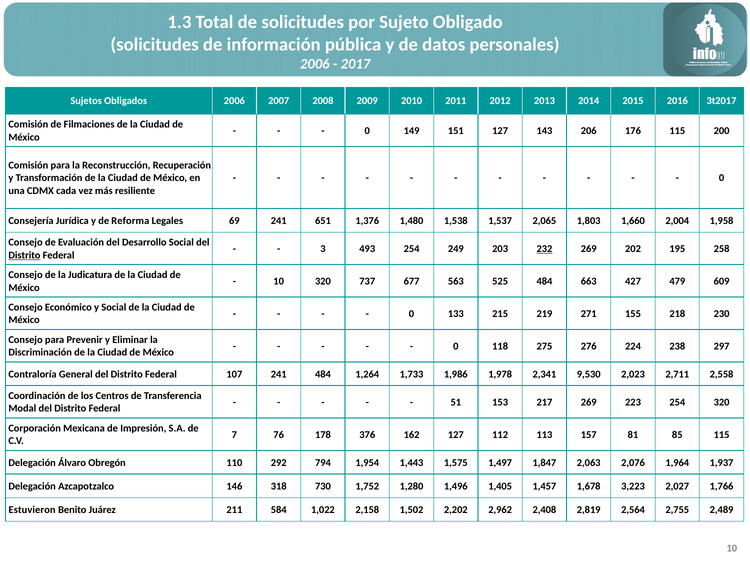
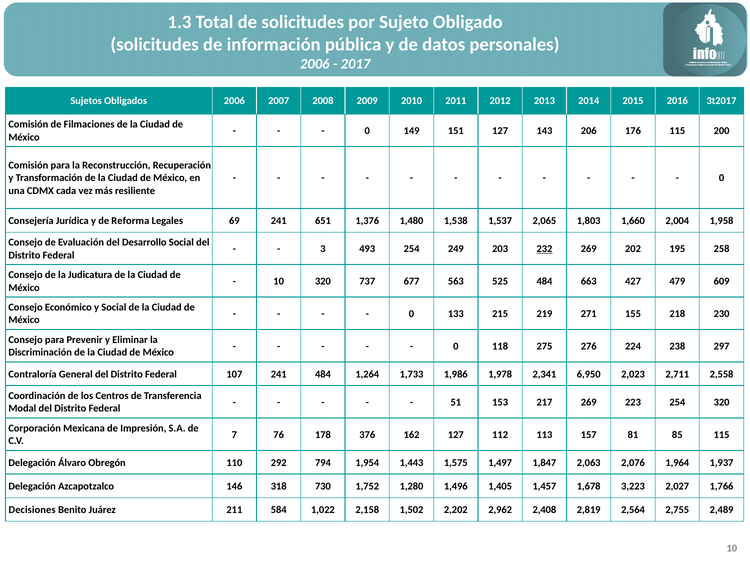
Distrito underline: present -> none (24, 255)
9,530: 9,530 -> 6,950 (589, 375)
Estuvieron: Estuvieron -> Decisiones (32, 510)
